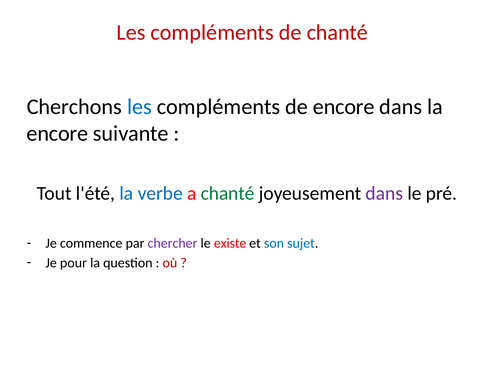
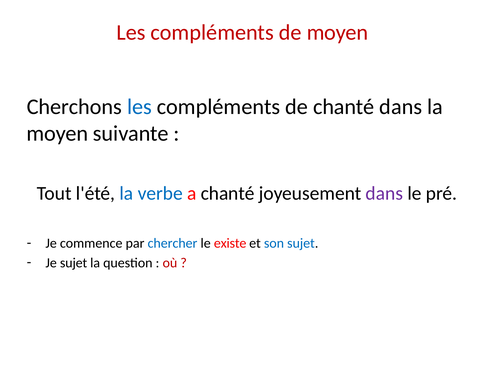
de chanté: chanté -> moyen (337, 32)
de encore: encore -> chanté (344, 107)
encore: encore -> moyen (57, 133)
chanté colour: green -> black (228, 193)
chercher colour: purple -> blue (173, 243)
Je pour: pour -> sujet (74, 263)
